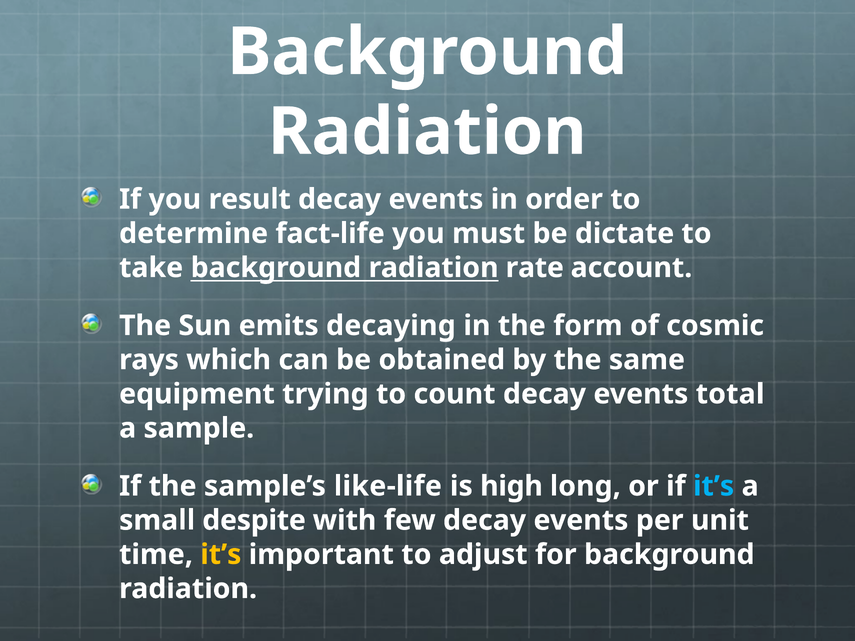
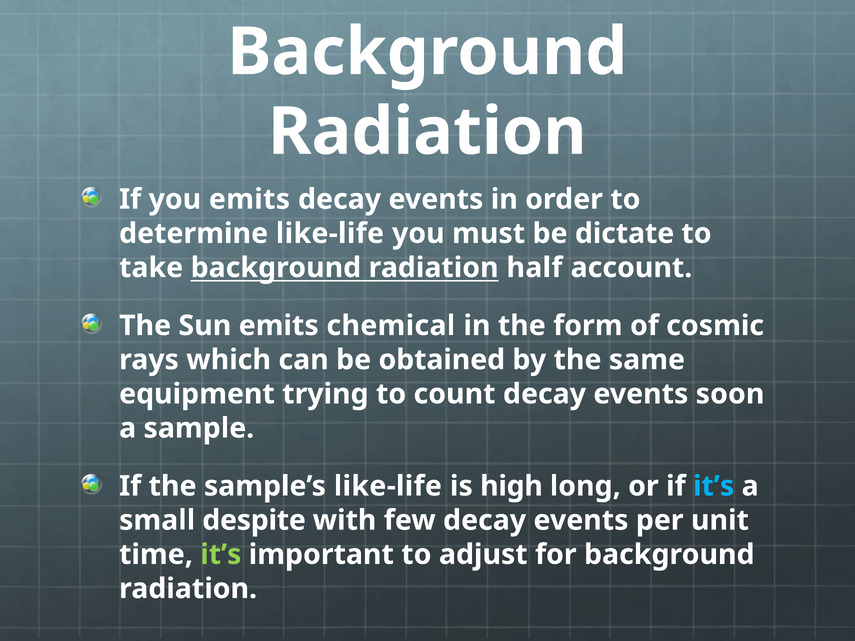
you result: result -> emits (249, 199)
determine fact-life: fact-life -> like-life (330, 234)
rate: rate -> half (534, 268)
decaying: decaying -> chemical (391, 326)
total: total -> soon (730, 394)
it’s colour: yellow -> light green (221, 555)
